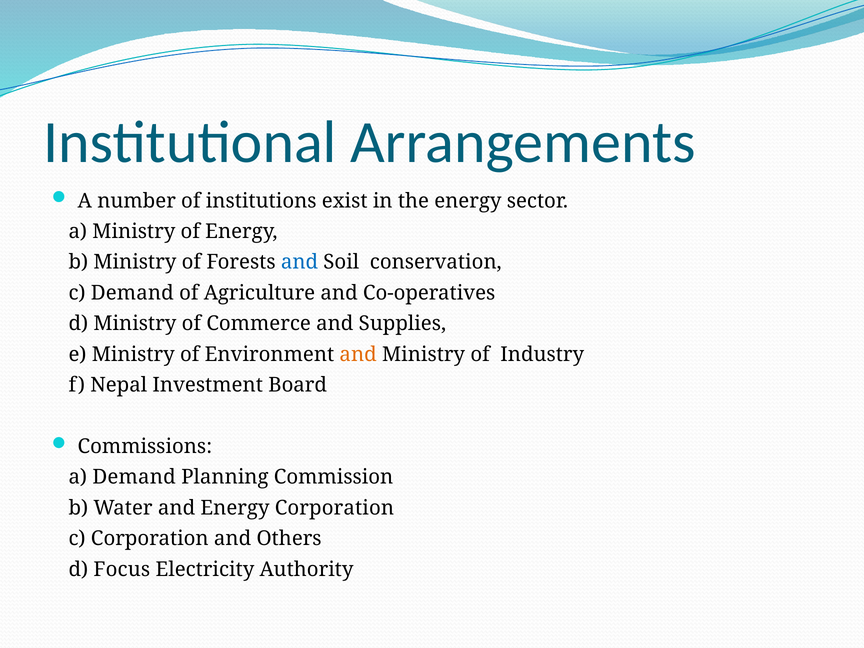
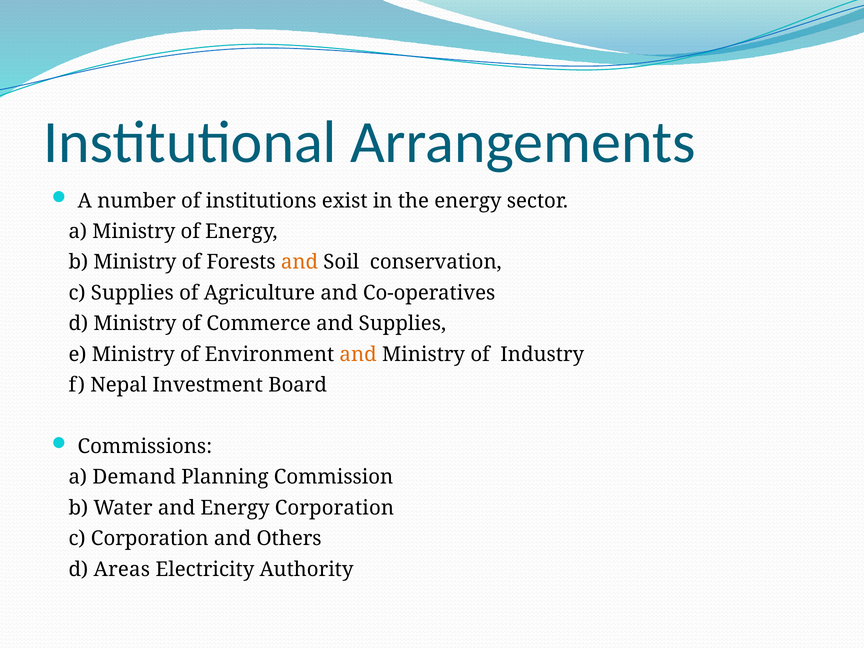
and colour: blue -> orange (299, 262)
c Demand: Demand -> Supplies (132, 293)
Focus: Focus -> Areas (122, 569)
